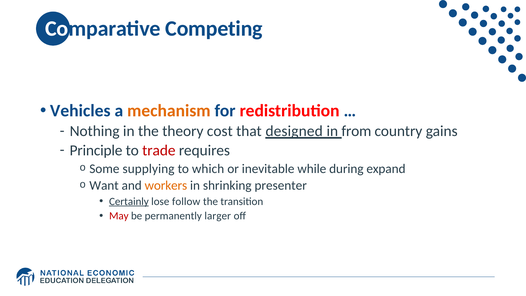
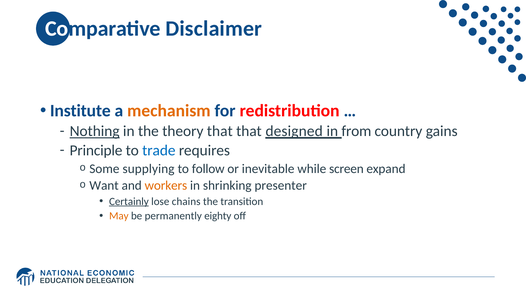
Competing: Competing -> Disclaimer (214, 28)
Vehicles: Vehicles -> Institute (80, 111)
Nothing underline: none -> present (95, 131)
theory cost: cost -> that (220, 131)
trade colour: red -> blue (159, 150)
which: which -> follow (208, 169)
during: during -> screen (346, 169)
follow: follow -> chains (186, 201)
May colour: red -> orange (119, 216)
larger: larger -> eighty (218, 216)
